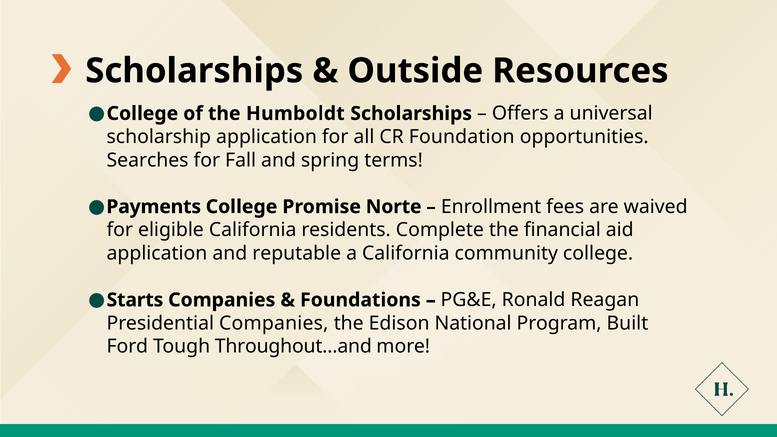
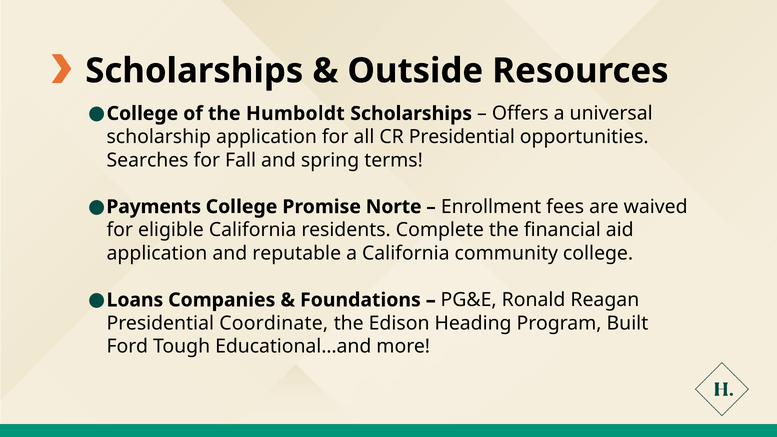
CR Foundation: Foundation -> Presidential (462, 137)
Starts: Starts -> Loans (135, 300)
Presidential Companies: Companies -> Coordinate (274, 323)
National: National -> Heading (473, 323)
Throughout…and: Throughout…and -> Educational…and (293, 347)
